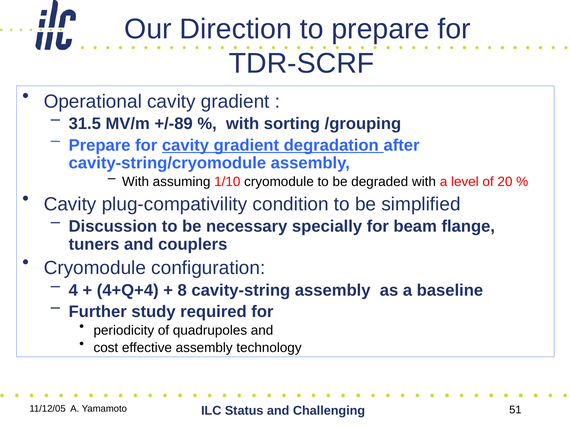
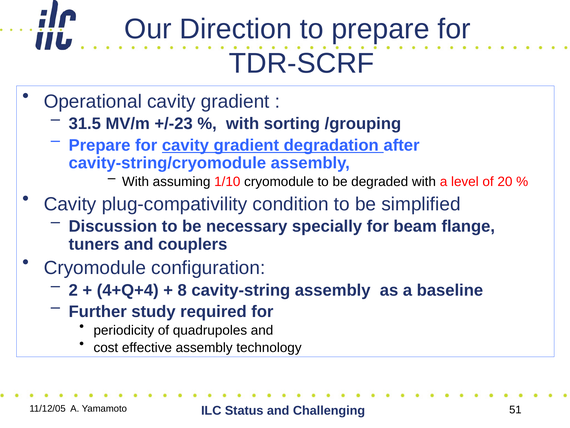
+/-89: +/-89 -> +/-23 (174, 124)
4: 4 -> 2 (73, 290)
